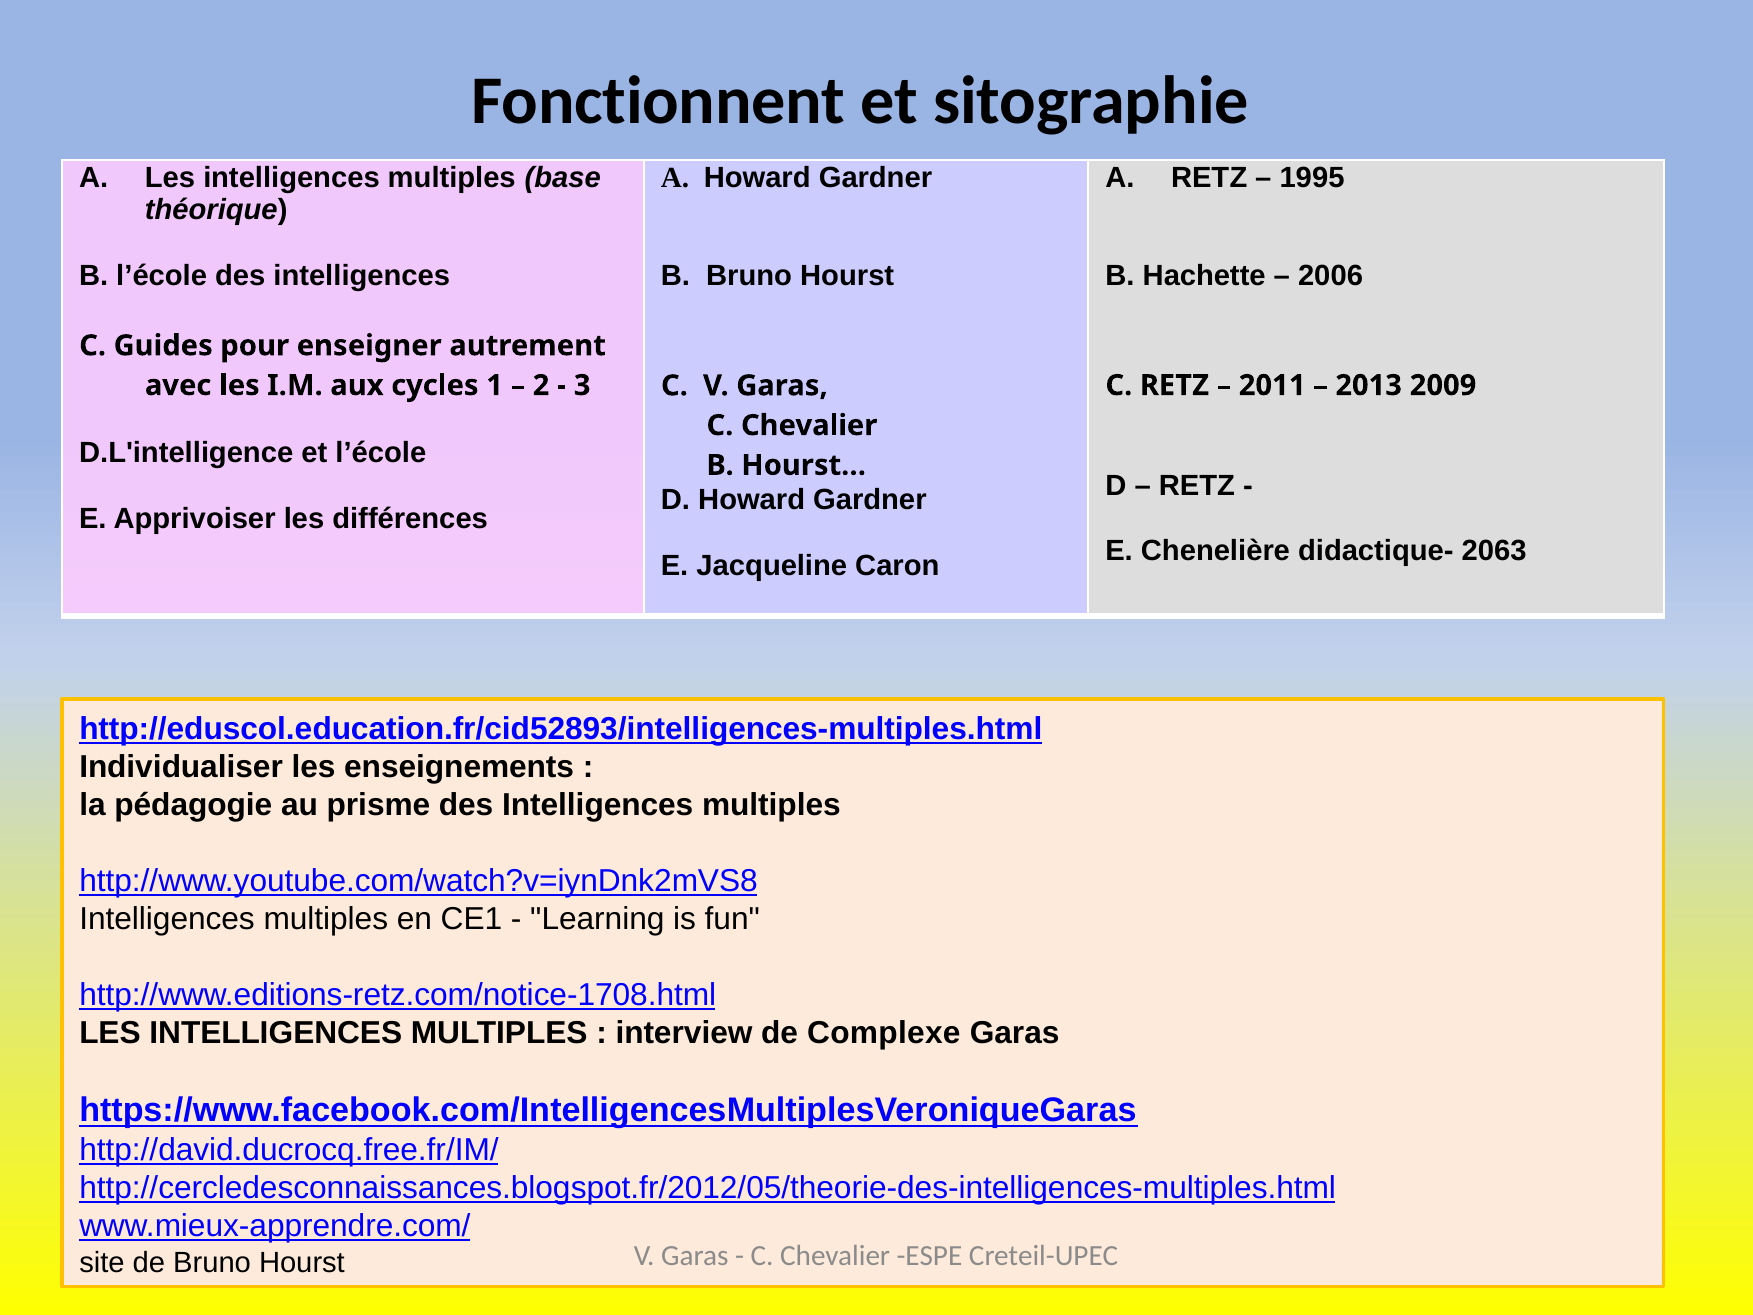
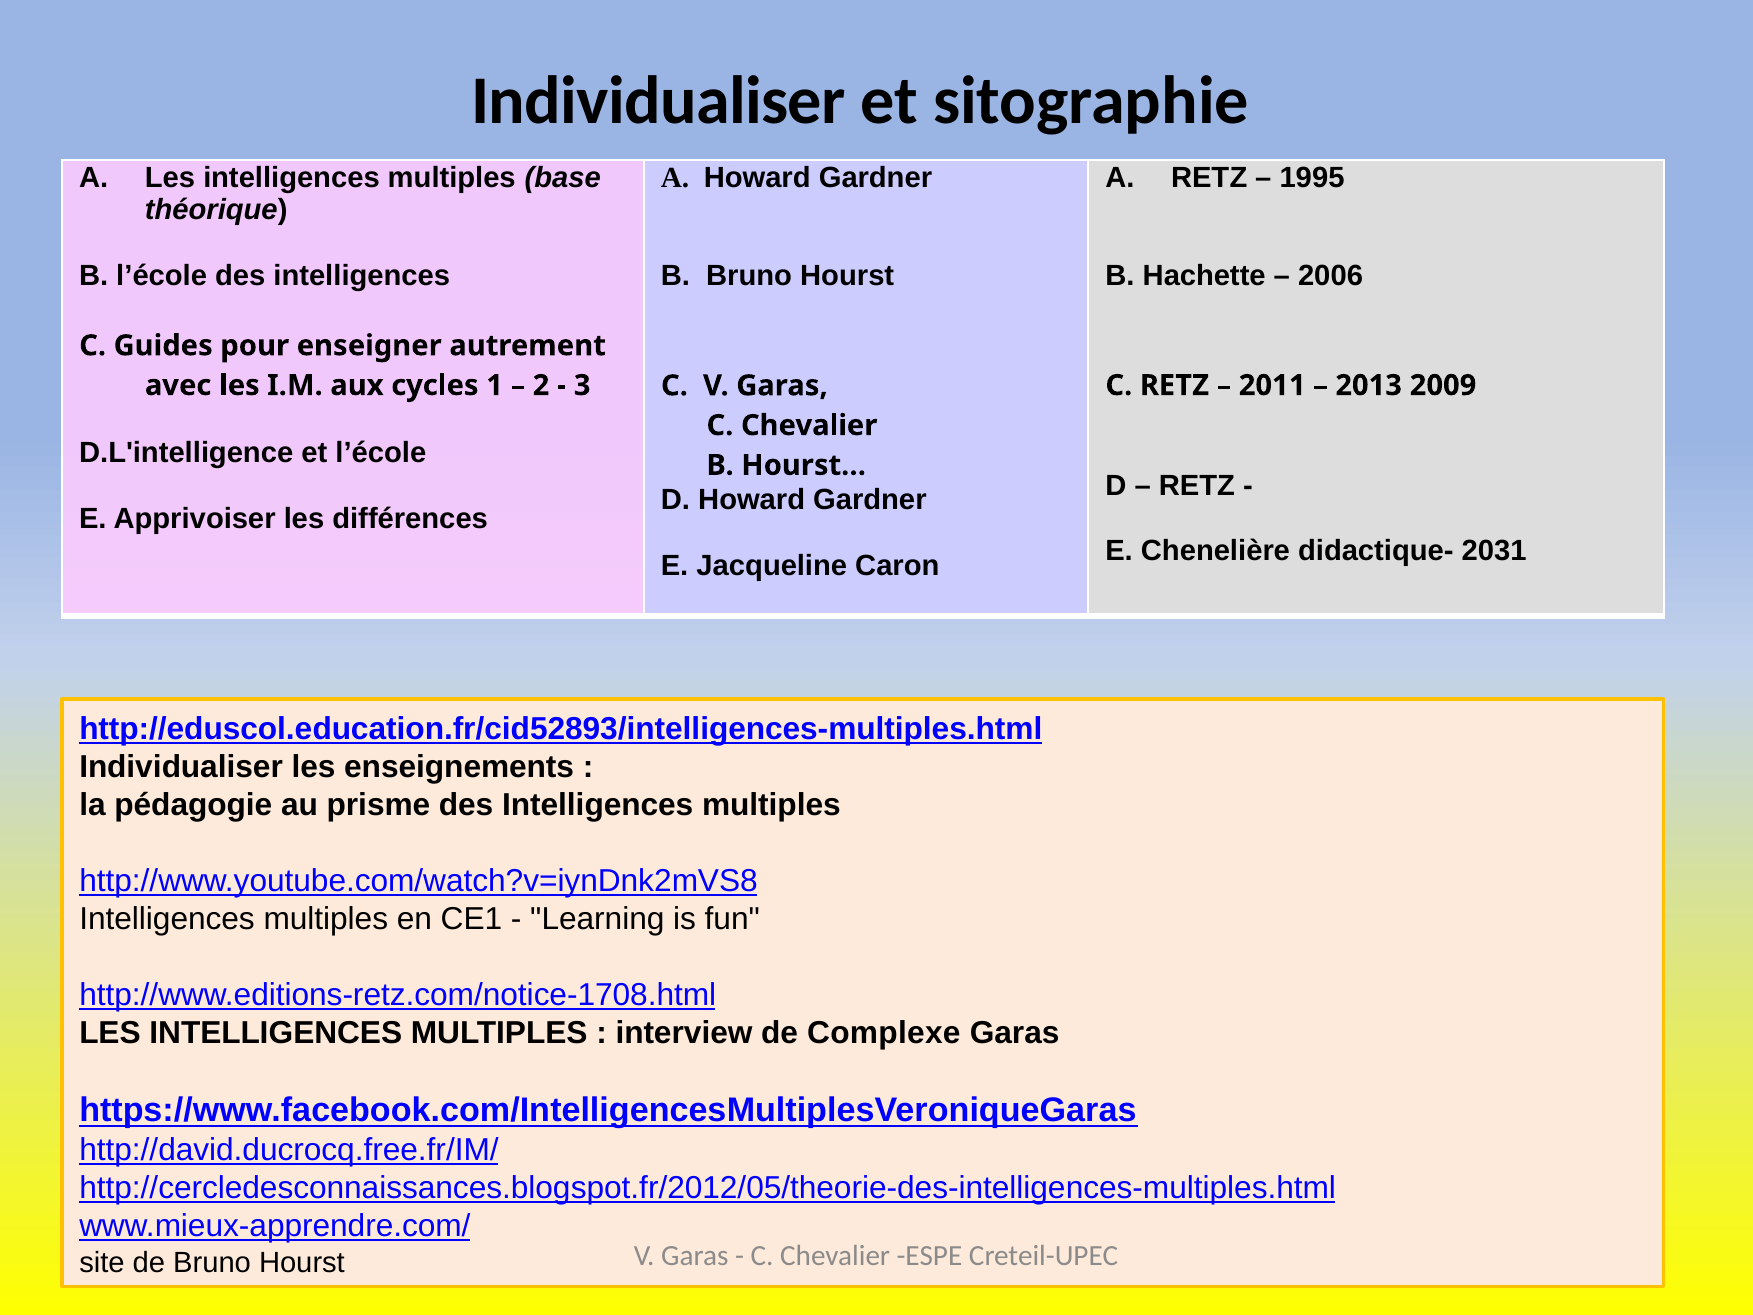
Fonctionnent: Fonctionnent -> Individualiser (658, 101)
2063: 2063 -> 2031 (1494, 551)
